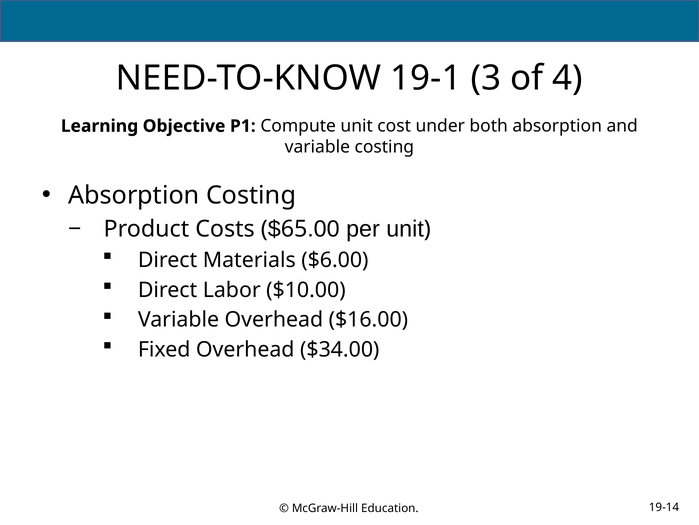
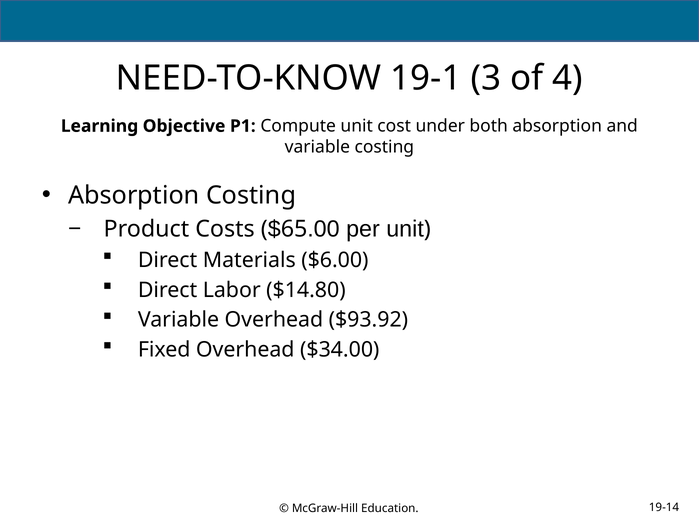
$10.00: $10.00 -> $14.80 (306, 290)
$16.00: $16.00 -> $93.92 (368, 319)
